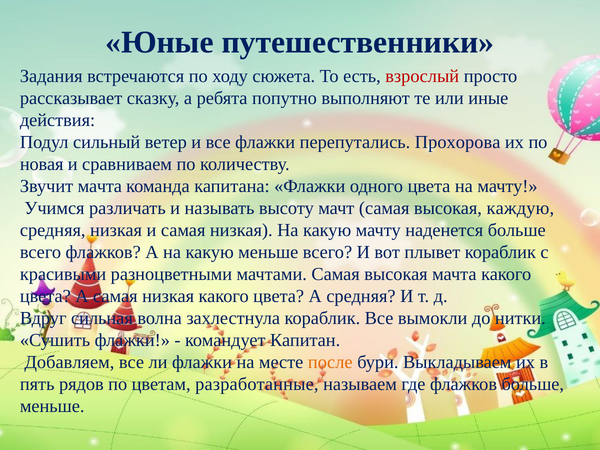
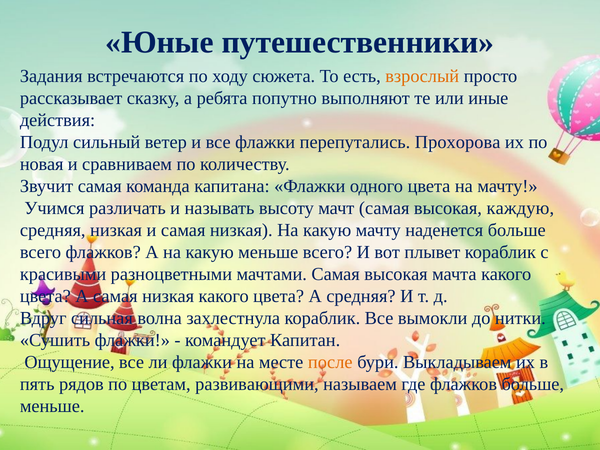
взрослый colour: red -> orange (422, 76)
Звучит мачта: мачта -> самая (100, 186)
Добавляем: Добавляем -> Ощущение (70, 362)
разработанные: разработанные -> развивающими (257, 384)
